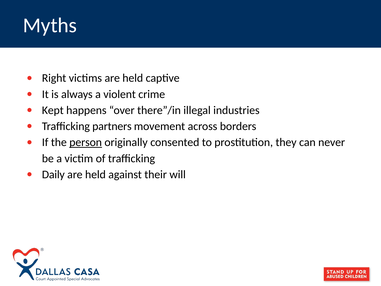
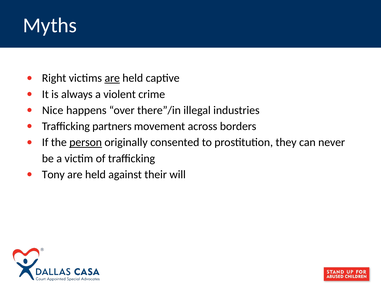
are underline: none -> present (112, 78)
Kept: Kept -> Nice (53, 110)
Daily: Daily -> Tony (53, 174)
